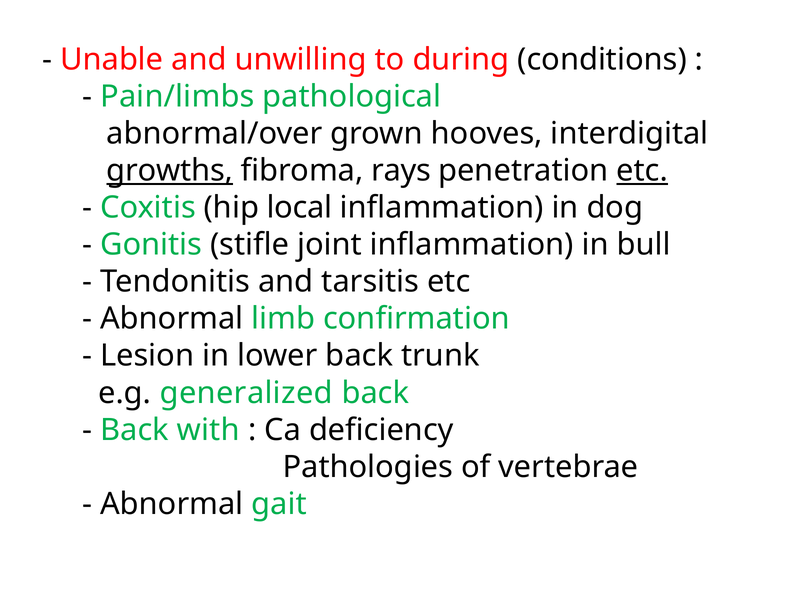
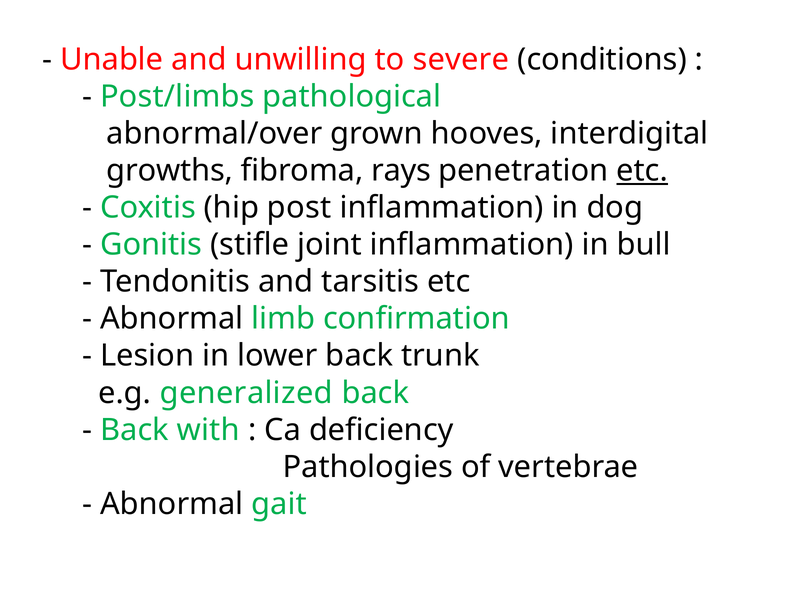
during: during -> severe (461, 59)
Pain/limbs: Pain/limbs -> Post/limbs (177, 97)
growths underline: present -> none (170, 171)
local: local -> post (299, 208)
